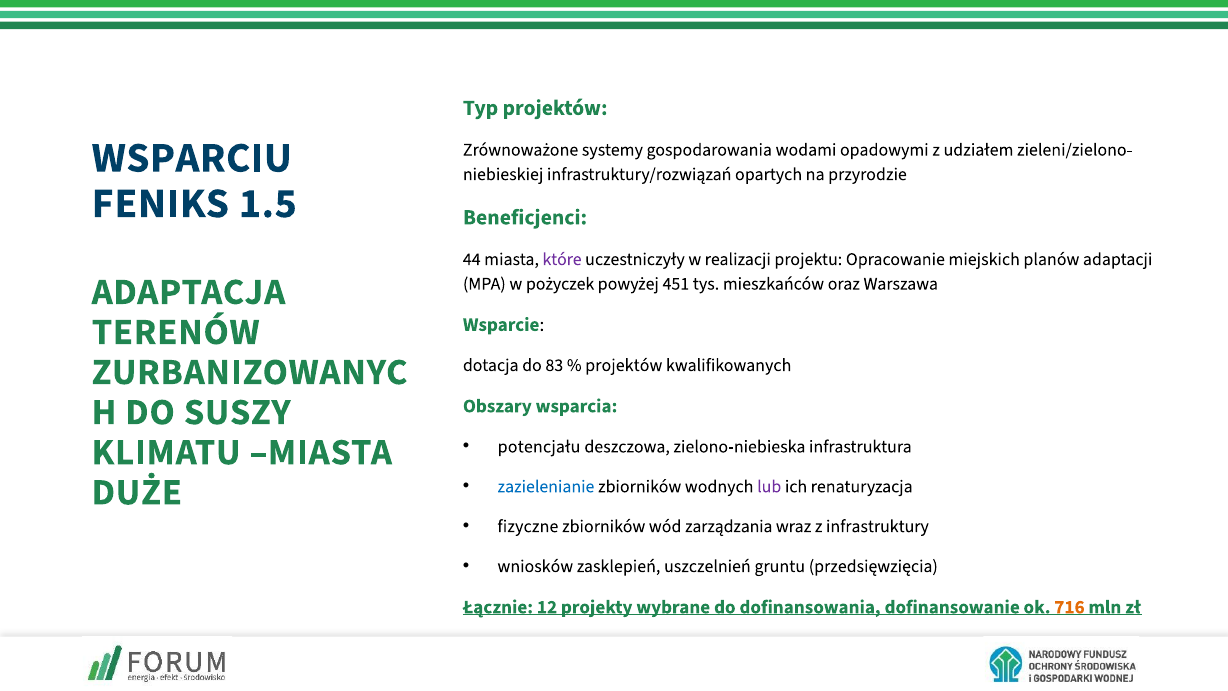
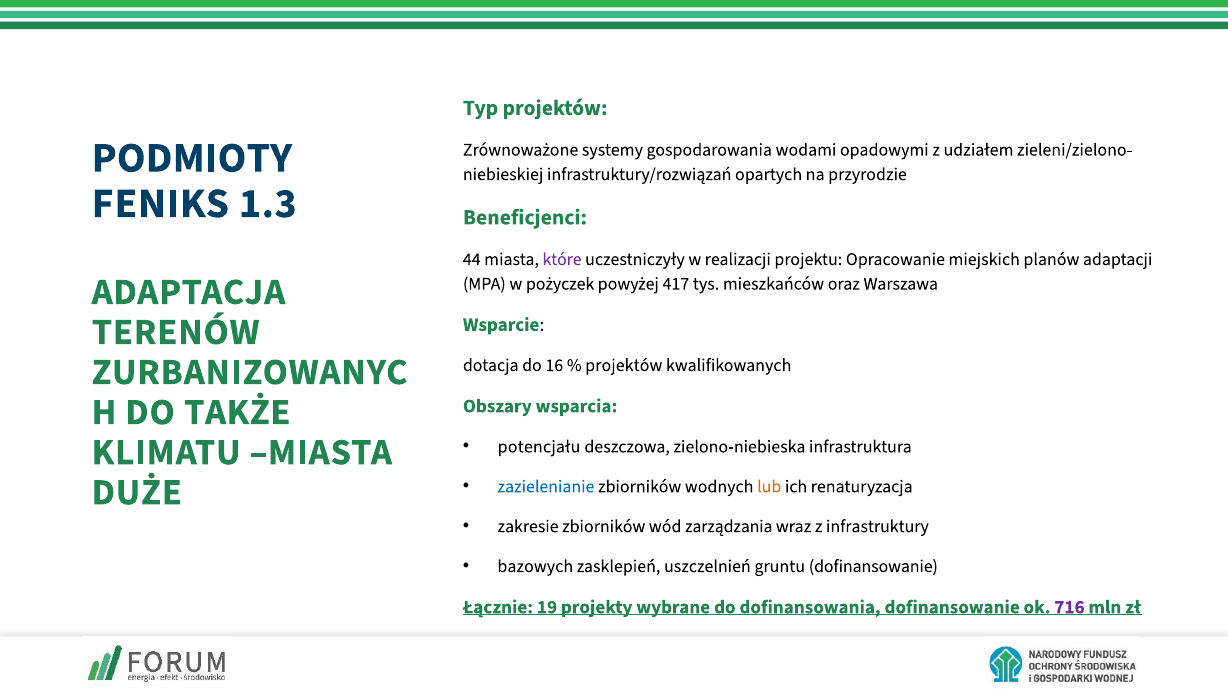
WSPARCIU: WSPARCIU -> PODMIOTY (192, 158)
1.5: 1.5 -> 1.3 (268, 203)
451: 451 -> 417 (676, 284)
83: 83 -> 16 (554, 365)
SUSZY: SUSZY -> TAKŻE (237, 412)
lub colour: purple -> orange (769, 486)
fizyczne: fizyczne -> zakresie (528, 526)
wniosków: wniosków -> bazowych (535, 566)
gruntu przedsięwzięcia: przedsięwzięcia -> dofinansowanie (873, 566)
12: 12 -> 19 (547, 607)
716 colour: orange -> purple (1069, 607)
